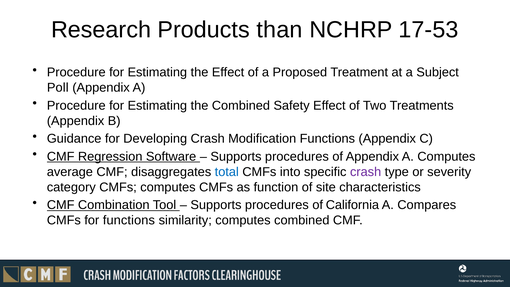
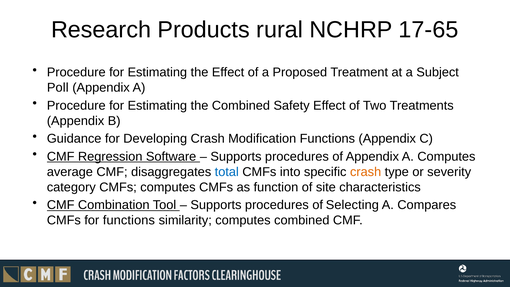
than: than -> rural (280, 30)
17-53: 17-53 -> 17-65 (428, 30)
crash colour: purple -> orange (366, 172)
California: California -> Selecting (352, 205)
